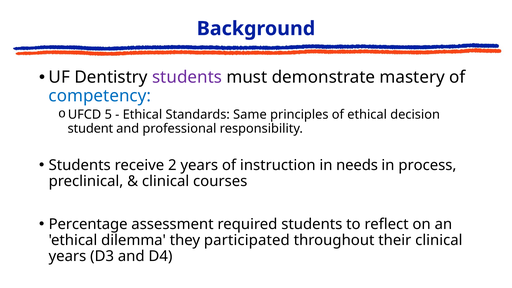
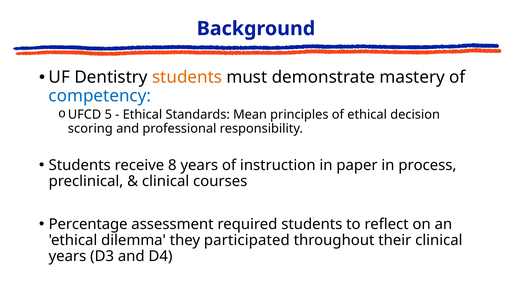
students colour: purple -> orange (187, 77)
Same: Same -> Mean (250, 115)
student: student -> scoring (90, 128)
2: 2 -> 8 (172, 165)
needs: needs -> paper (357, 165)
